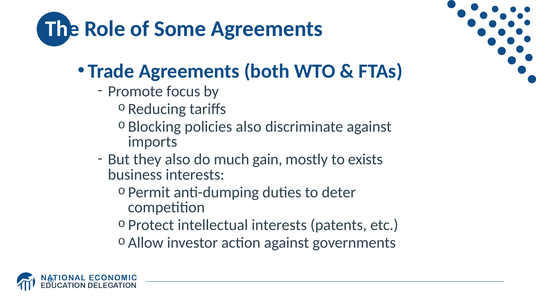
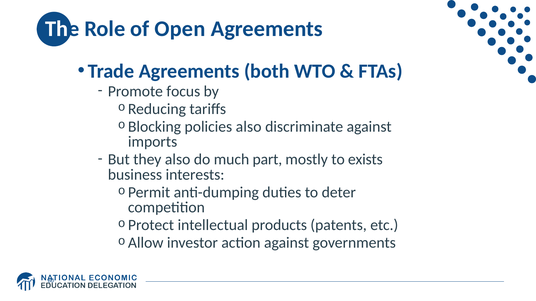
Some: Some -> Open (180, 29)
gain: gain -> part (267, 160)
intellectual interests: interests -> products (279, 226)
